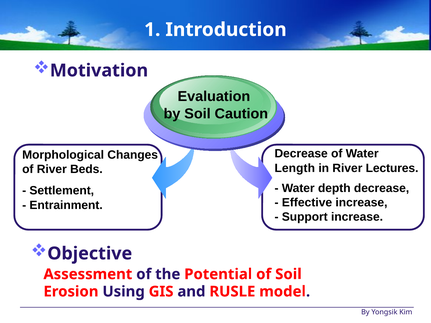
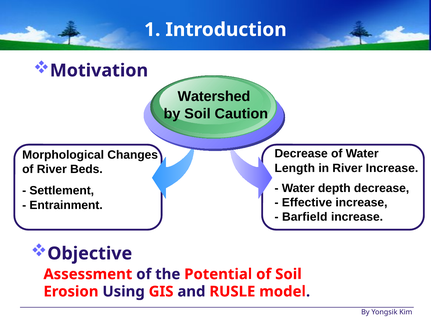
Evaluation: Evaluation -> Watershed (214, 97)
River Lectures: Lectures -> Increase (392, 168)
Support: Support -> Barfield (305, 217)
